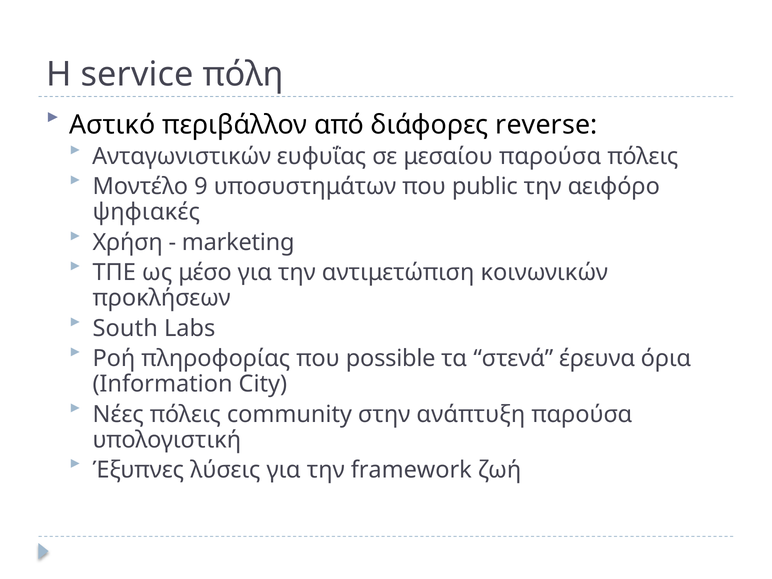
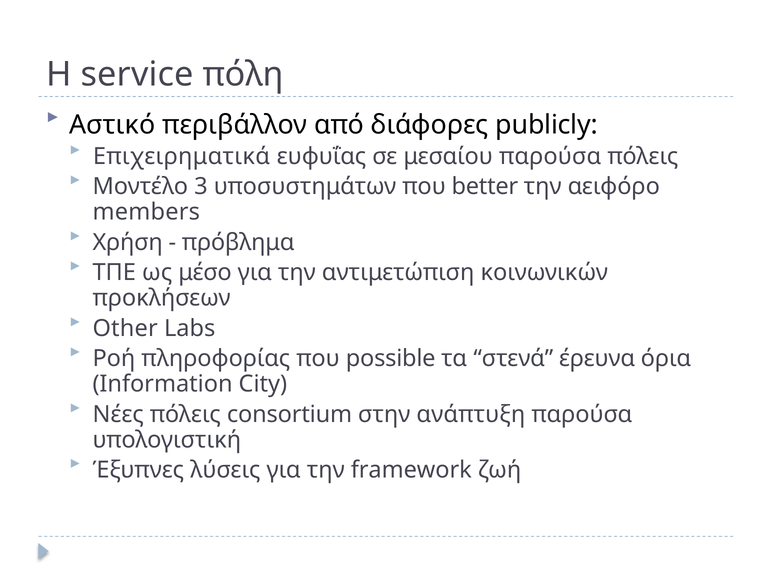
reverse: reverse -> publicly (547, 125)
Ανταγωνιστικών: Ανταγωνιστικών -> Επιχειρηματικά (181, 156)
9: 9 -> 3 (201, 187)
public: public -> better (485, 187)
ψηφιακές: ψηφιακές -> members (146, 212)
marketing: marketing -> πρόβλημα (238, 242)
South: South -> Other (125, 328)
community: community -> consortium (290, 414)
